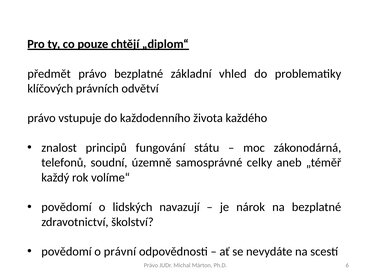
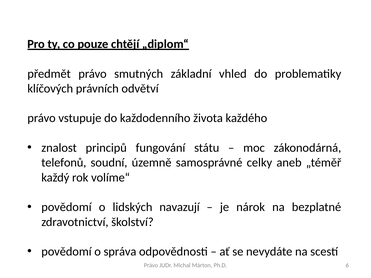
právo bezplatné: bezplatné -> smutných (139, 74)
právní: právní -> správa (120, 252)
